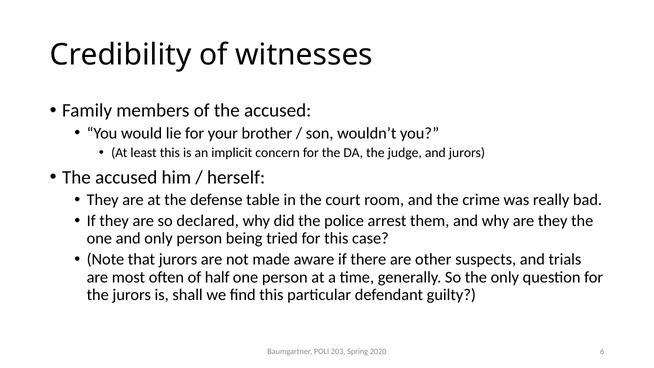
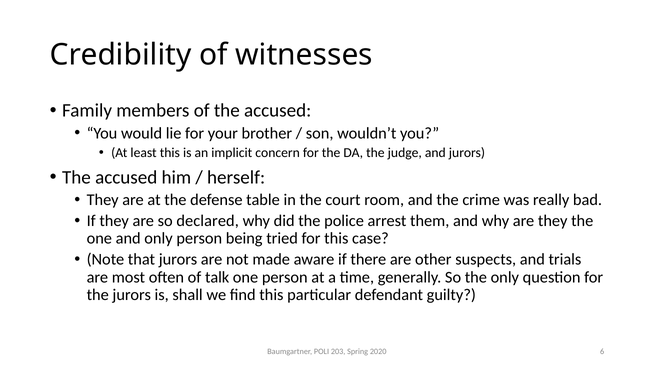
half: half -> talk (217, 277)
